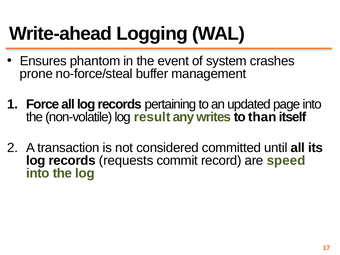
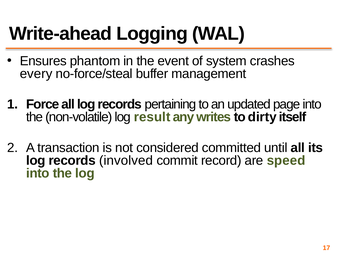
prone: prone -> every (36, 74)
than: than -> dirty (262, 117)
requests: requests -> involved (126, 160)
